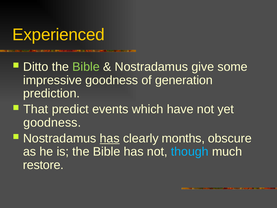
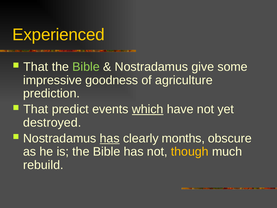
Ditto: Ditto -> That (36, 67)
generation: generation -> agriculture (184, 80)
which underline: none -> present (148, 109)
goodness: goodness -> destroyed (52, 122)
though colour: light blue -> yellow (190, 152)
restore: restore -> rebuild (43, 165)
